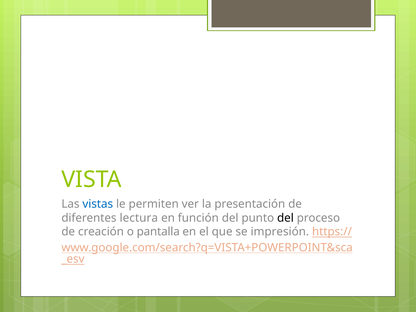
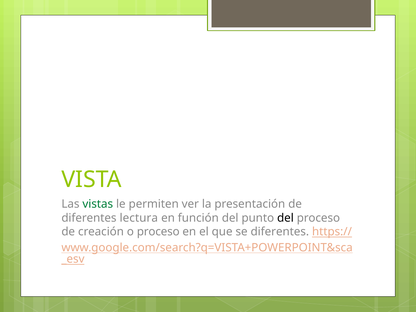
vistas colour: blue -> green (98, 204)
o pantalla: pantalla -> proceso (158, 232)
se impresión: impresión -> diferentes (280, 232)
